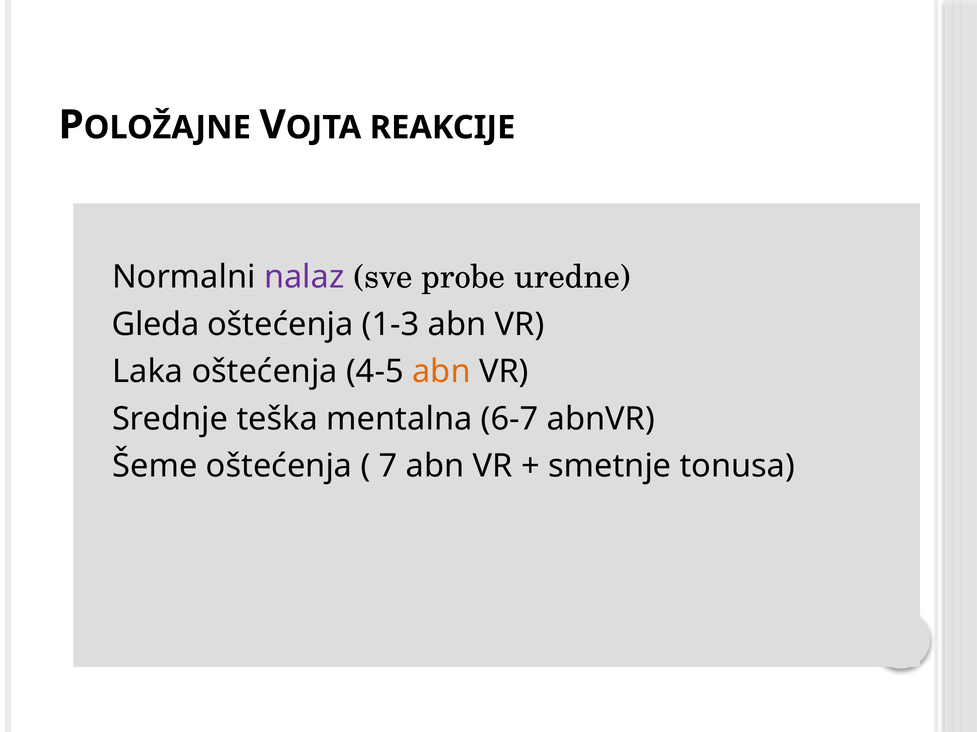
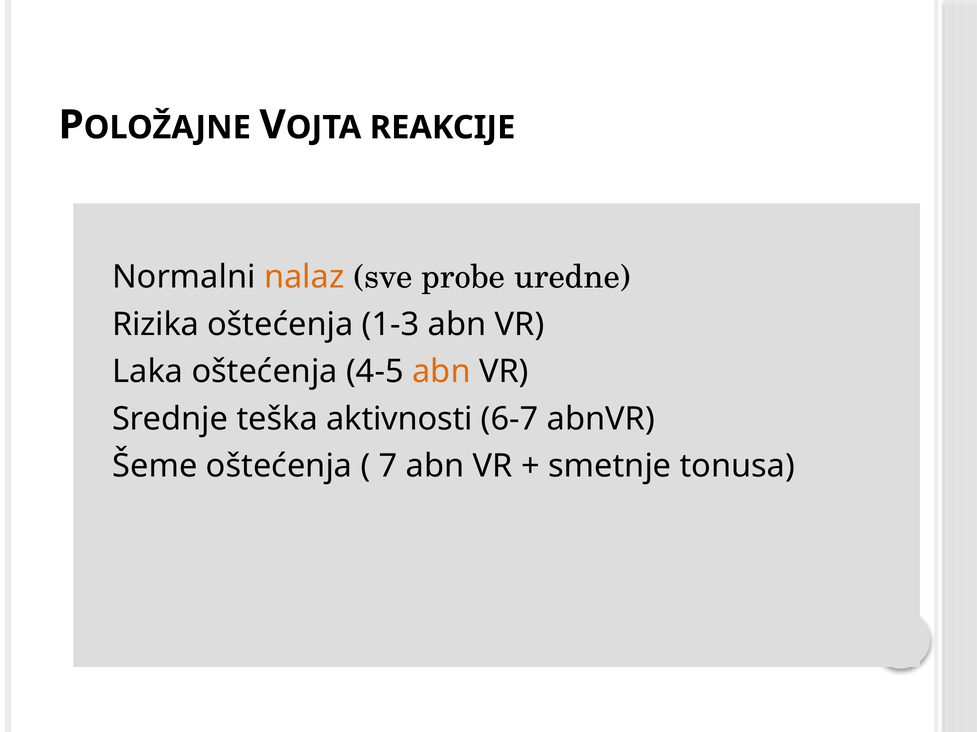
nalaz colour: purple -> orange (304, 278)
Gleda: Gleda -> Rizika (156, 325)
mentalna: mentalna -> aktivnosti (400, 419)
